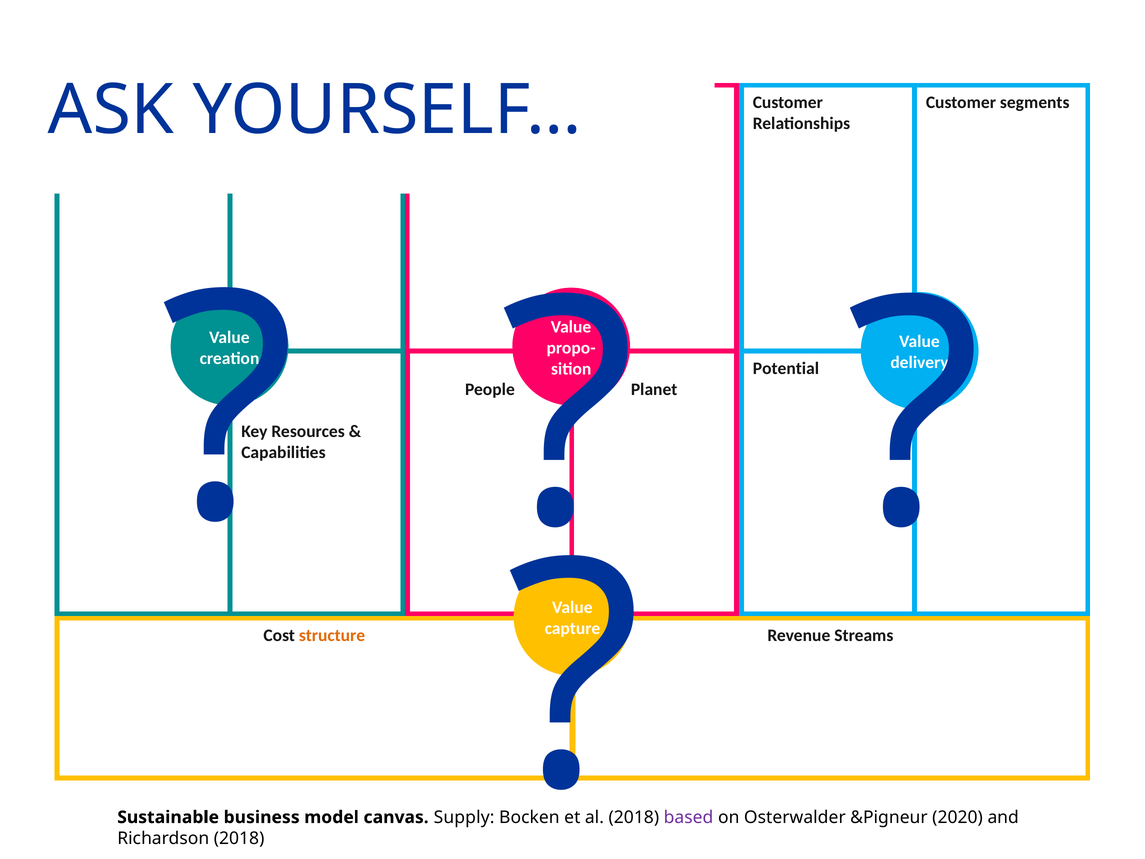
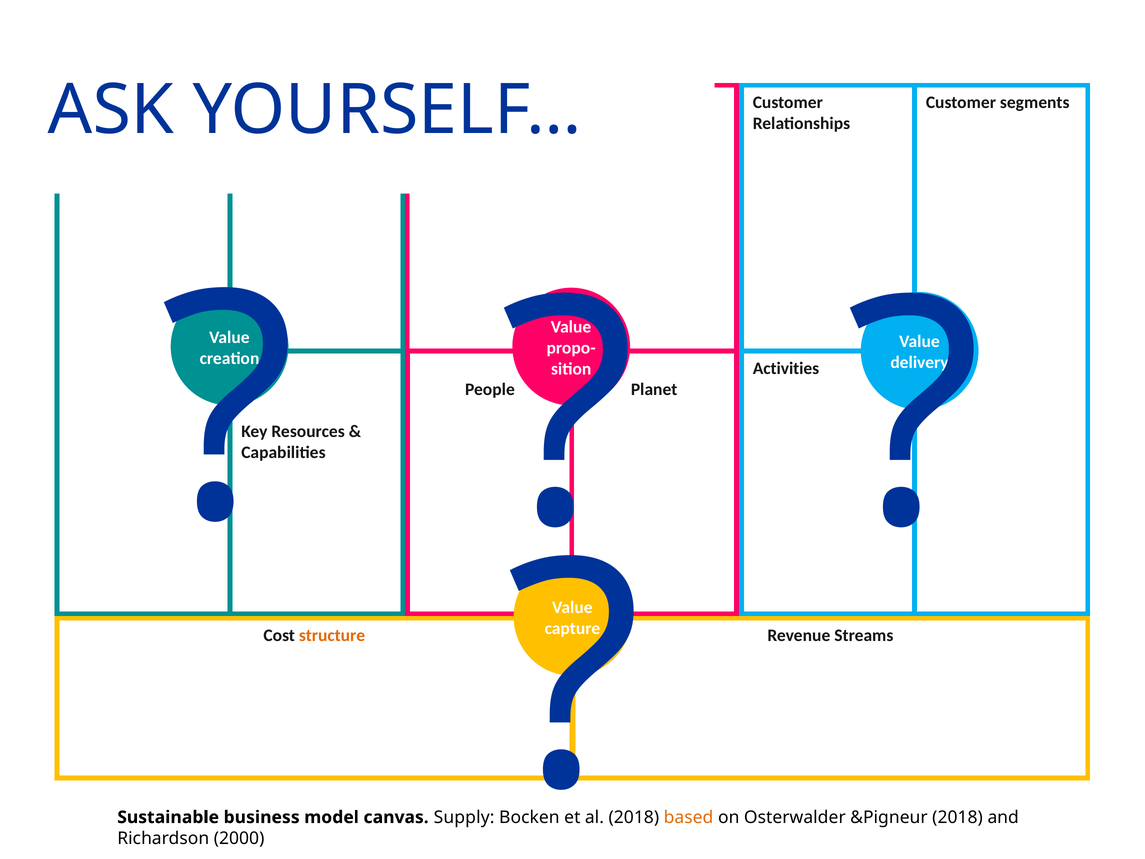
Potential: Potential -> Activities (786, 368)
based colour: purple -> orange (689, 817)
&Pigneur 2020: 2020 -> 2018 (958, 817)
Richardson 2018: 2018 -> 2000 (239, 838)
